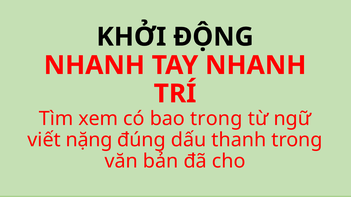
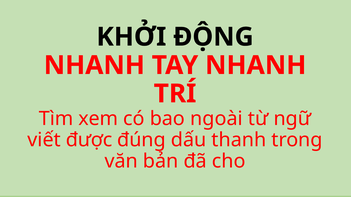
bao trong: trong -> ngoài (216, 119)
nặng: nặng -> được (89, 140)
